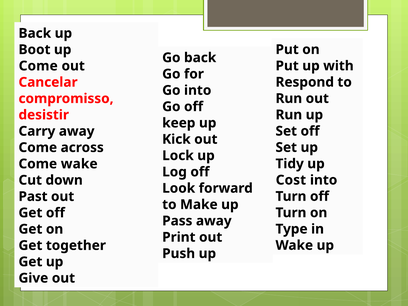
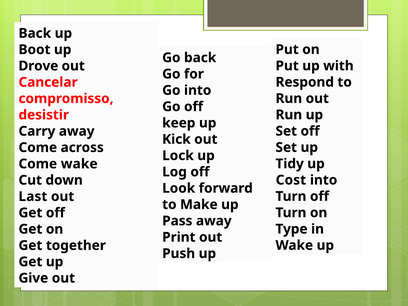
Come: Come -> Drove (38, 66)
Past: Past -> Last (33, 196)
